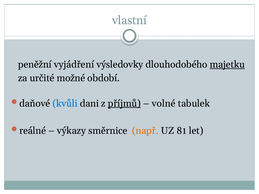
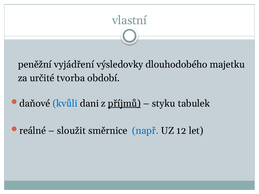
majetku underline: present -> none (227, 65)
možné: možné -> tvorba (71, 78)
volné: volné -> styku (164, 104)
výkazy: výkazy -> sloužit (71, 131)
např colour: orange -> blue (145, 131)
81: 81 -> 12 (181, 131)
